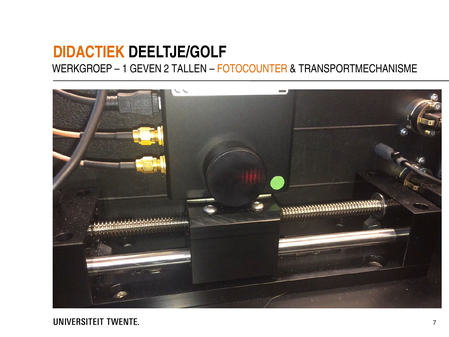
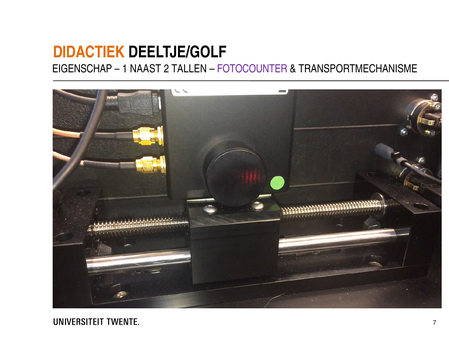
WERKGROEP: WERKGROEP -> EIGENSCHAP (82, 69)
GEVEN: GEVEN -> NAAST (146, 69)
FOTOCOUNTER colour: orange -> purple (252, 69)
